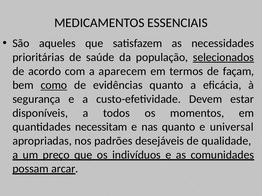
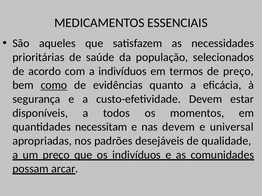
selecionados underline: present -> none (223, 57)
a aparecem: aparecem -> indivíduos (123, 71)
de façam: façam -> preço (238, 71)
nas quanto: quanto -> devem (179, 127)
